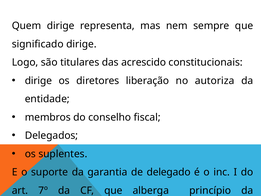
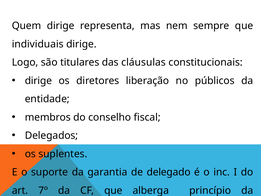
significado: significado -> individuais (38, 44)
acrescido: acrescido -> cláusulas (144, 62)
autoriza: autoriza -> públicos (215, 81)
